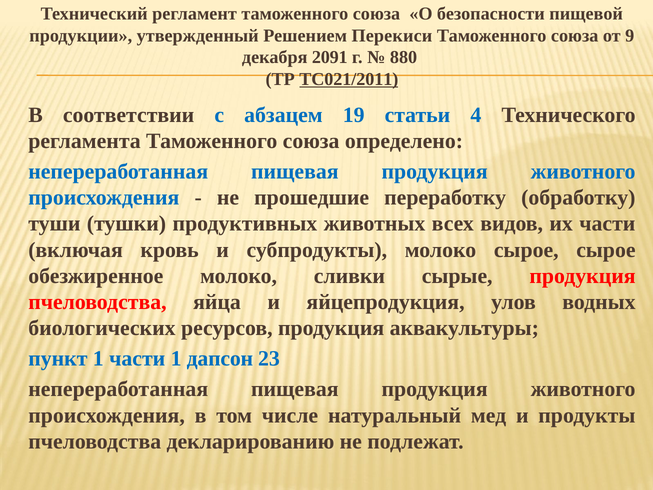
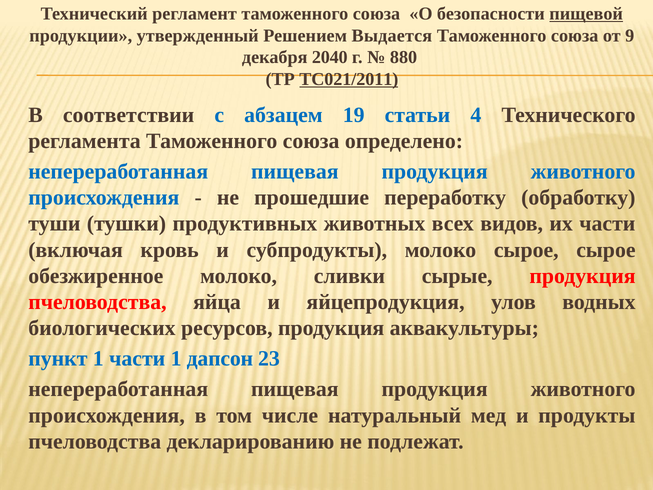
пищевой underline: none -> present (586, 14)
Перекиси: Перекиси -> Выдается (392, 36)
2091: 2091 -> 2040 (330, 57)
